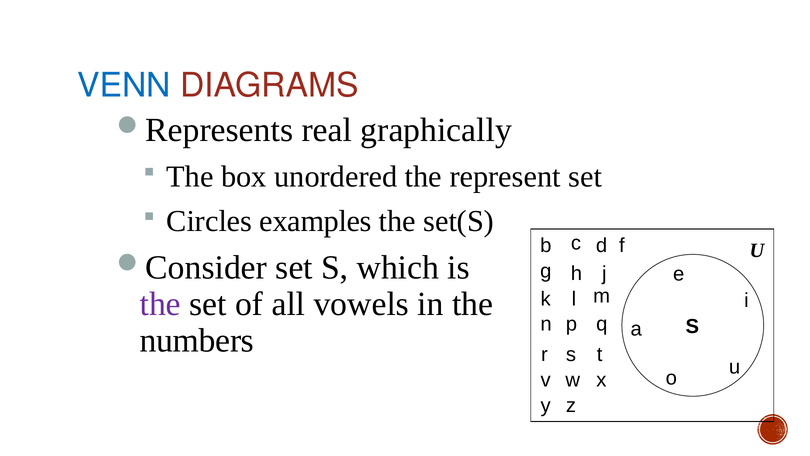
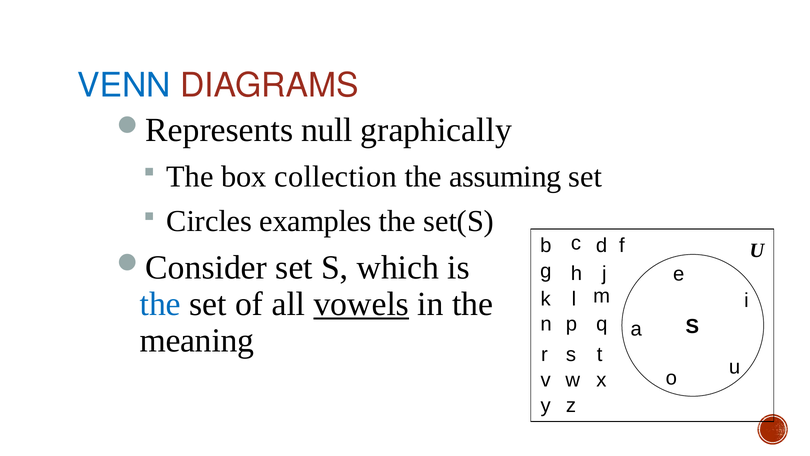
real: real -> null (327, 130)
unordered: unordered -> collection (336, 176)
represent: represent -> assuming (505, 176)
the colour: purple -> blue (160, 304)
vowels underline: none -> present (361, 304)
numbers: numbers -> meaning (197, 340)
